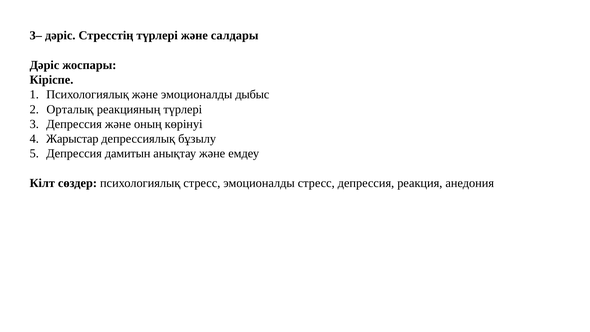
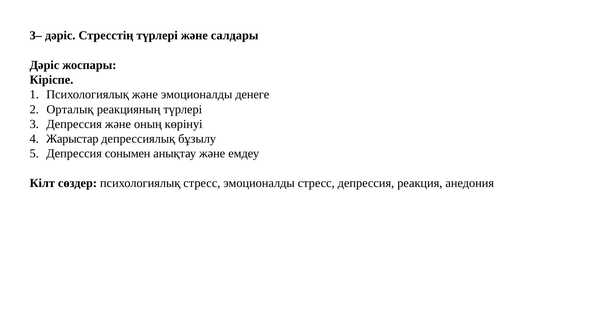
дыбыс: дыбыс -> денеге (252, 94)
дамитын: дамитын -> сонымен (128, 154)
